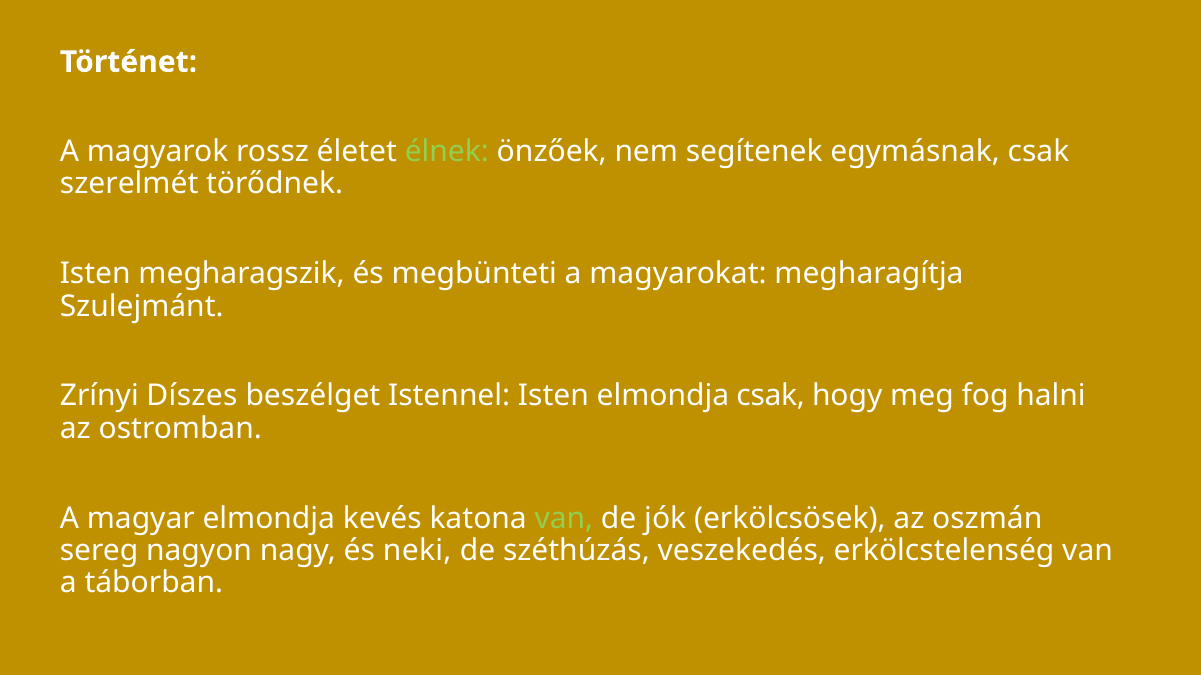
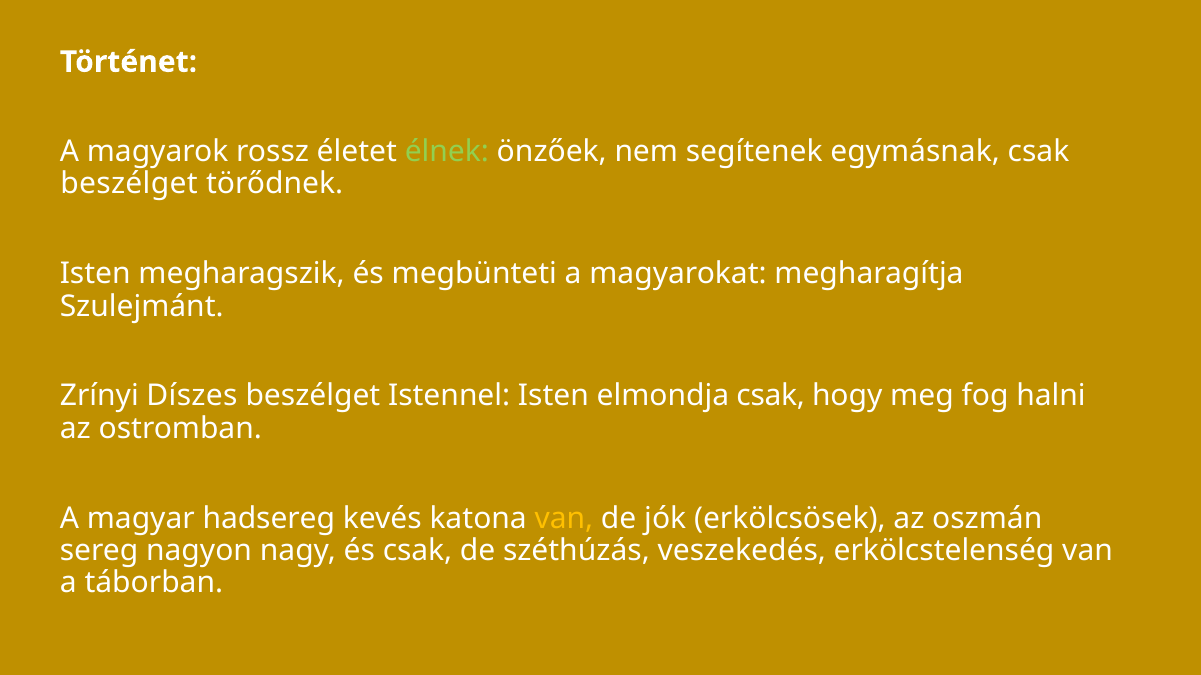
szerelmét: szerelmét -> beszélget (129, 184)
magyar elmondja: elmondja -> hadsereg (269, 519)
van colour: light green -> yellow (564, 519)
és neki: neki -> csak (417, 551)
